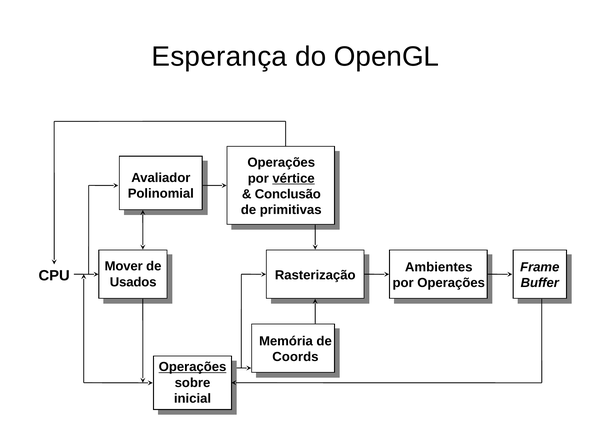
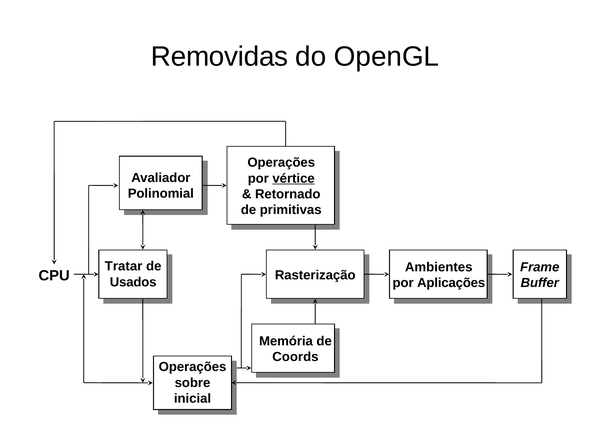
Esperança: Esperança -> Removidas (220, 57)
Conclusão: Conclusão -> Retornado (288, 194)
Mover: Mover -> Tratar (124, 266)
por Operações: Operações -> Aplicações (451, 282)
Operações underline: present -> none (193, 366)
